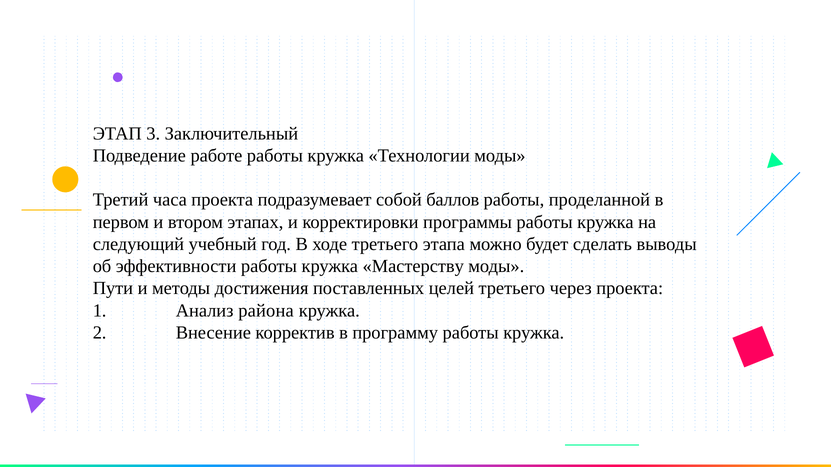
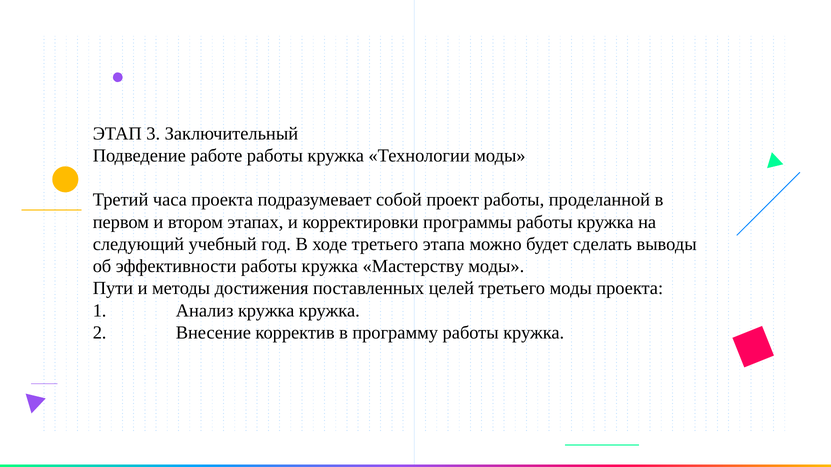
баллов: баллов -> проект (453, 200)
третьего через: через -> моды (571, 289)
Анализ района: района -> кружка (266, 311)
